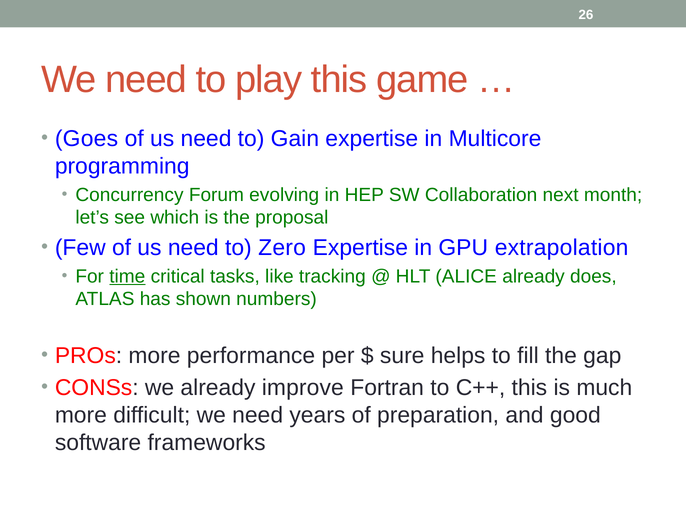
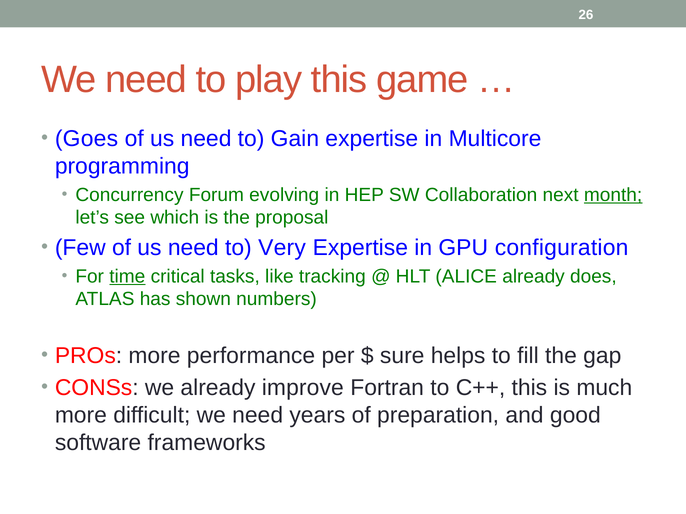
month underline: none -> present (613, 195)
Zero: Zero -> Very (282, 248)
extrapolation: extrapolation -> configuration (562, 248)
